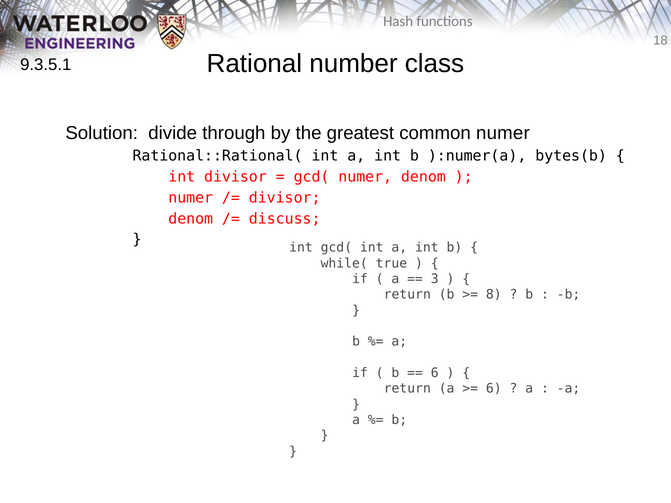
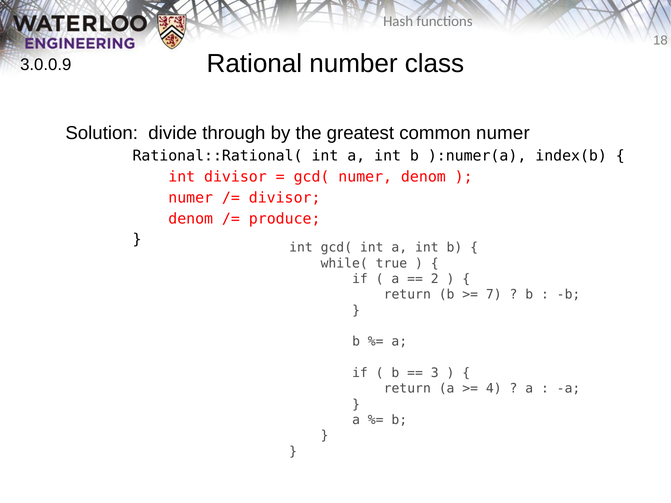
9.3.5.1: 9.3.5.1 -> 3.0.0.9 (46, 65)
bytes(b: bytes(b -> index(b (571, 156)
discuss: discuss -> produce (285, 219)
3: 3 -> 2 (435, 279)
8: 8 -> 7 (494, 295)
6: 6 -> 3 (435, 373)
6: 6 -> 4 (494, 389)
